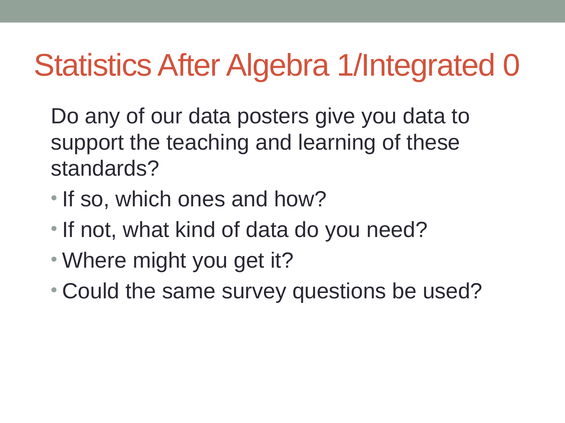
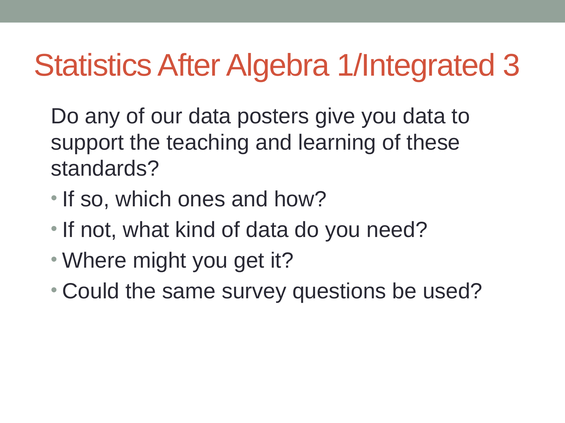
0: 0 -> 3 (511, 66)
